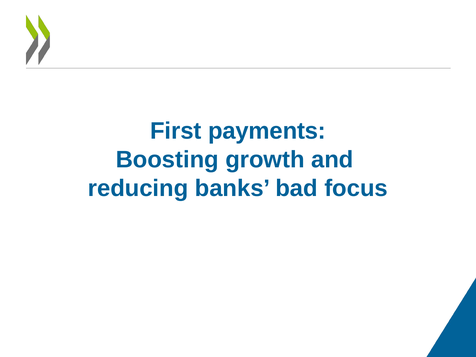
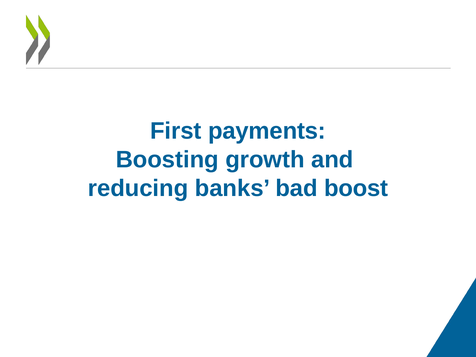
focus: focus -> boost (356, 188)
